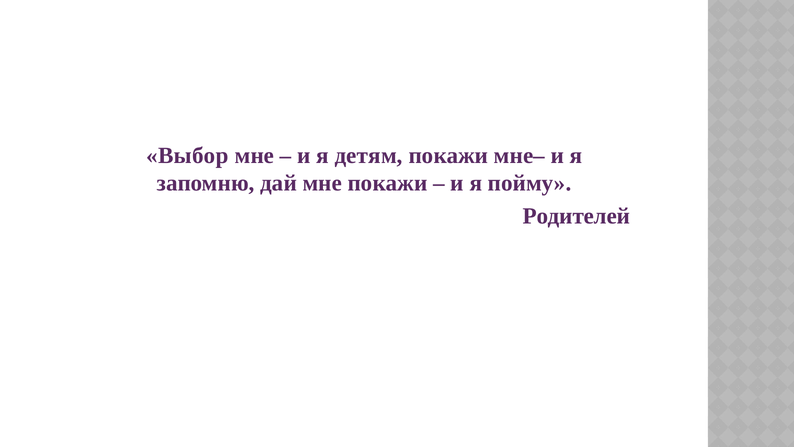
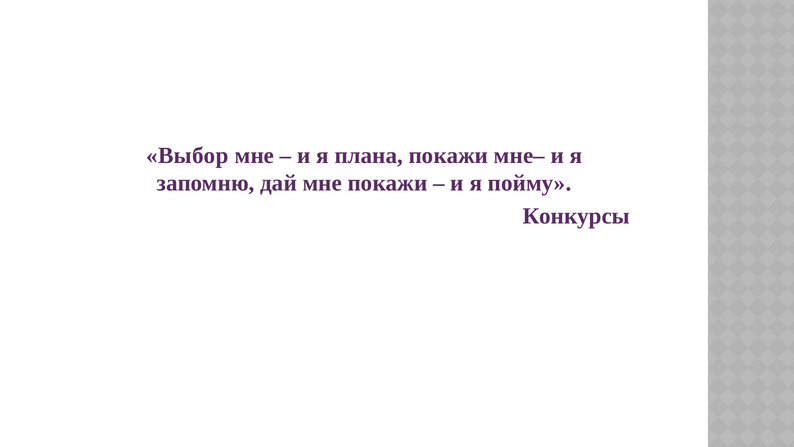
детям: детям -> плана (369, 155)
Родителей: Родителей -> Конкурсы (576, 216)
